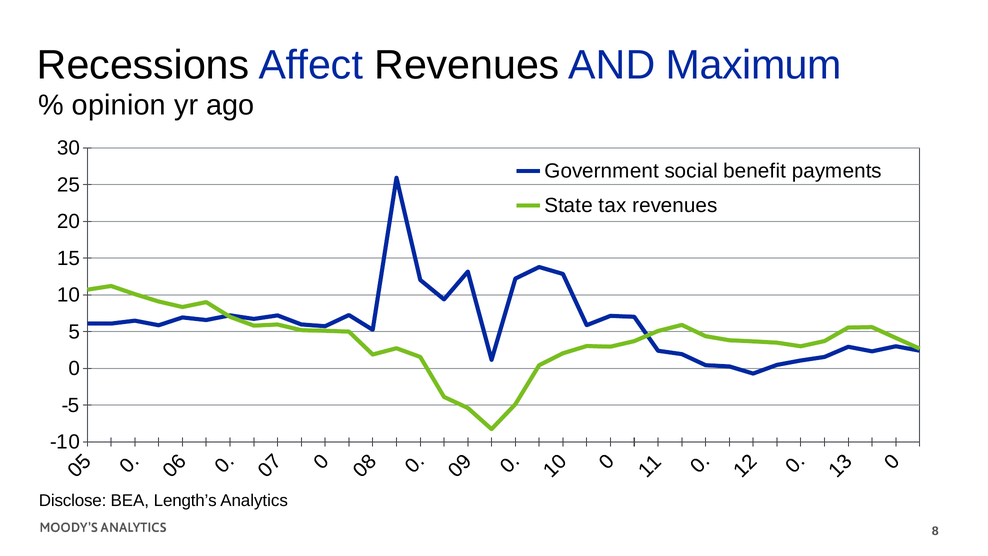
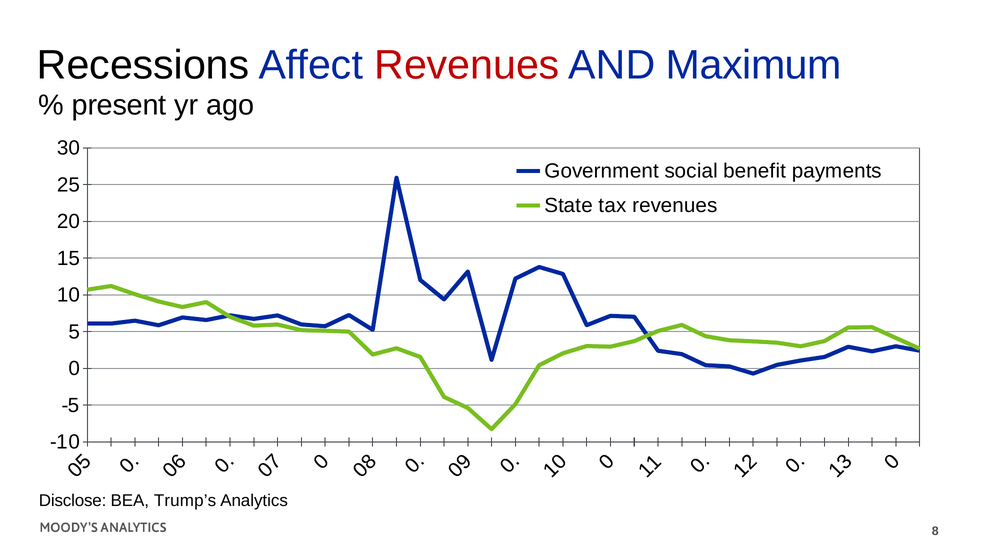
Revenues colour: black -> red (467, 65)
opinion: opinion -> present (119, 105)
Length’s: Length’s -> Trump’s (185, 501)
